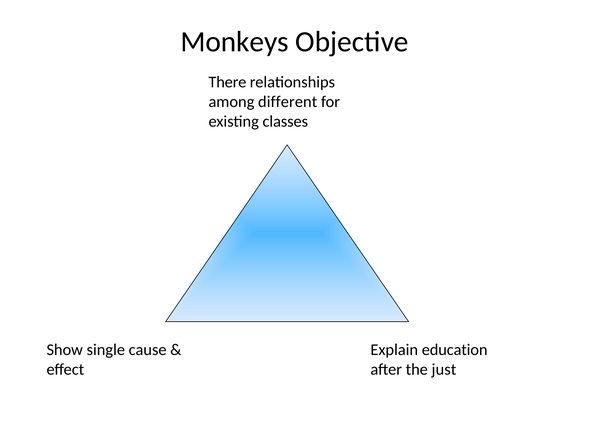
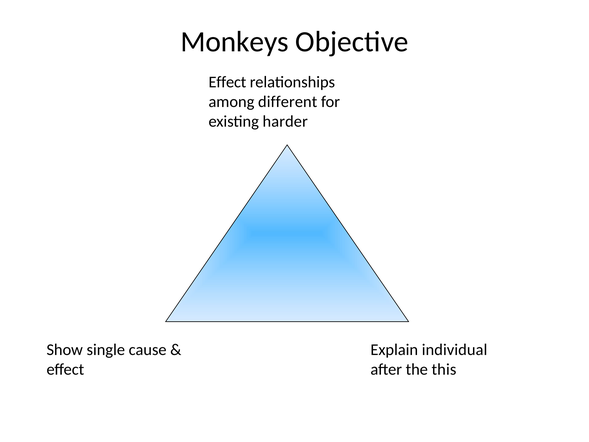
There: There -> Effect (227, 82)
classes: classes -> harder (285, 121)
education: education -> individual (455, 350)
just: just -> this (444, 369)
